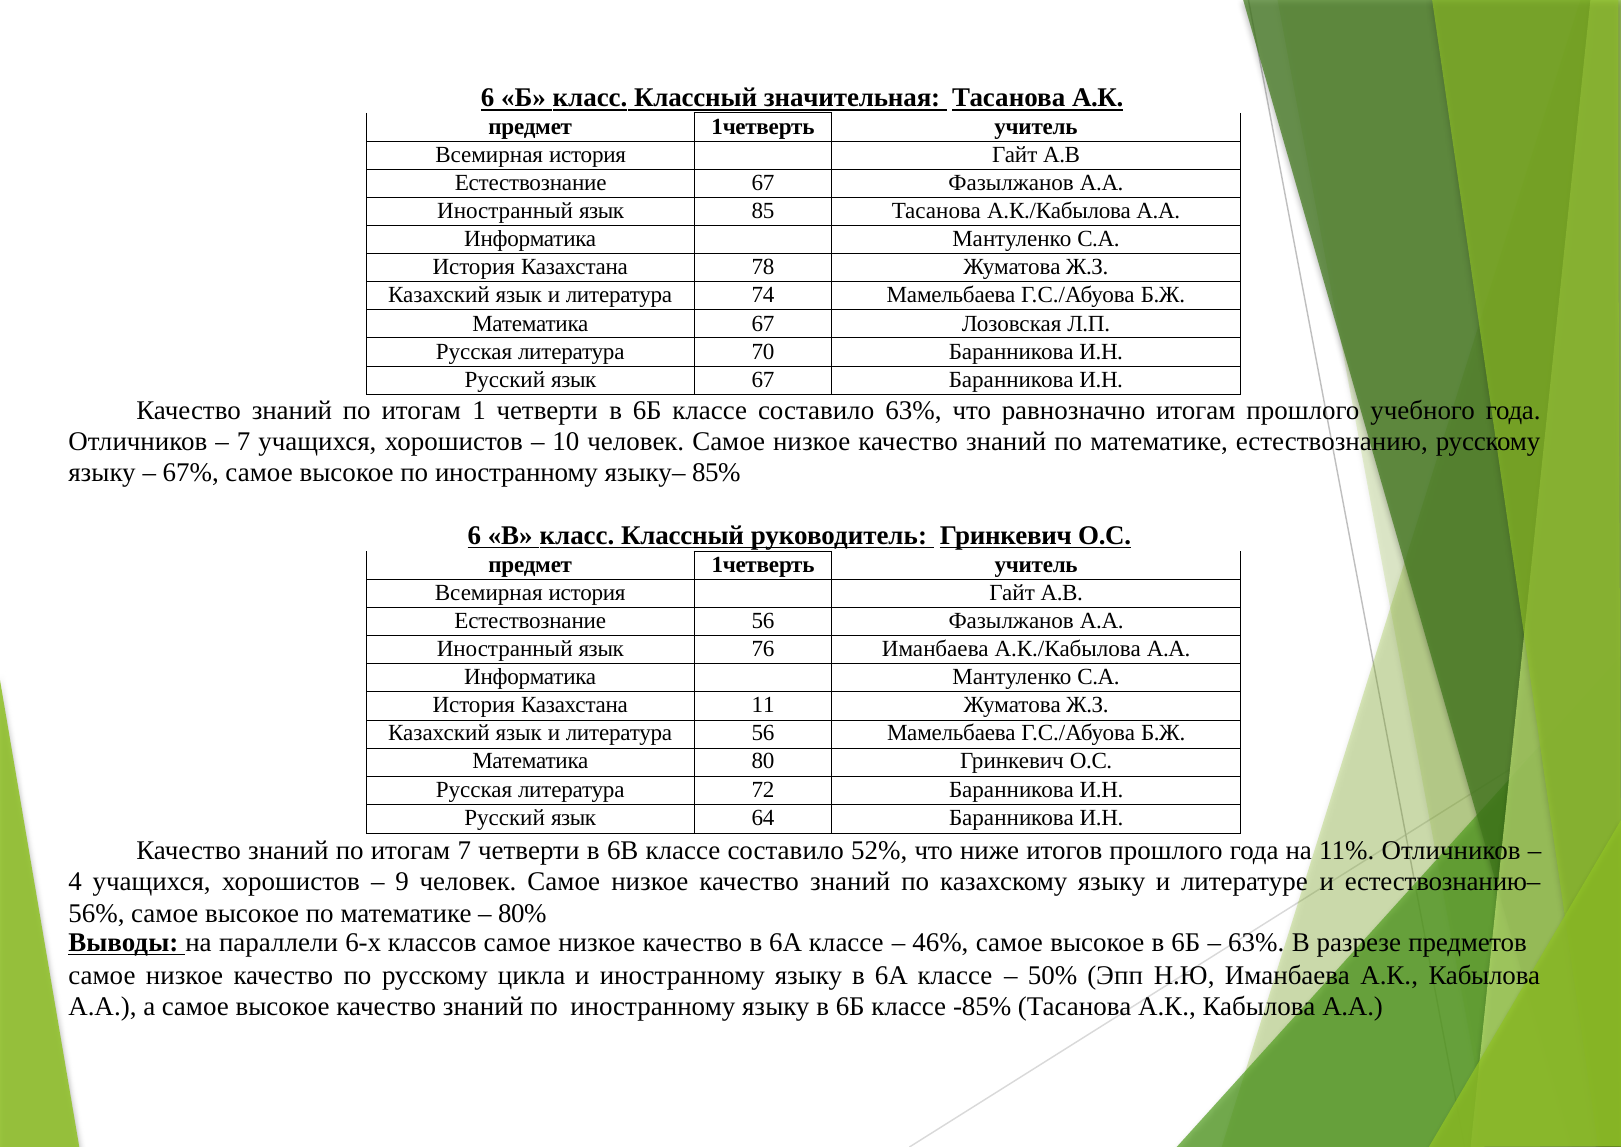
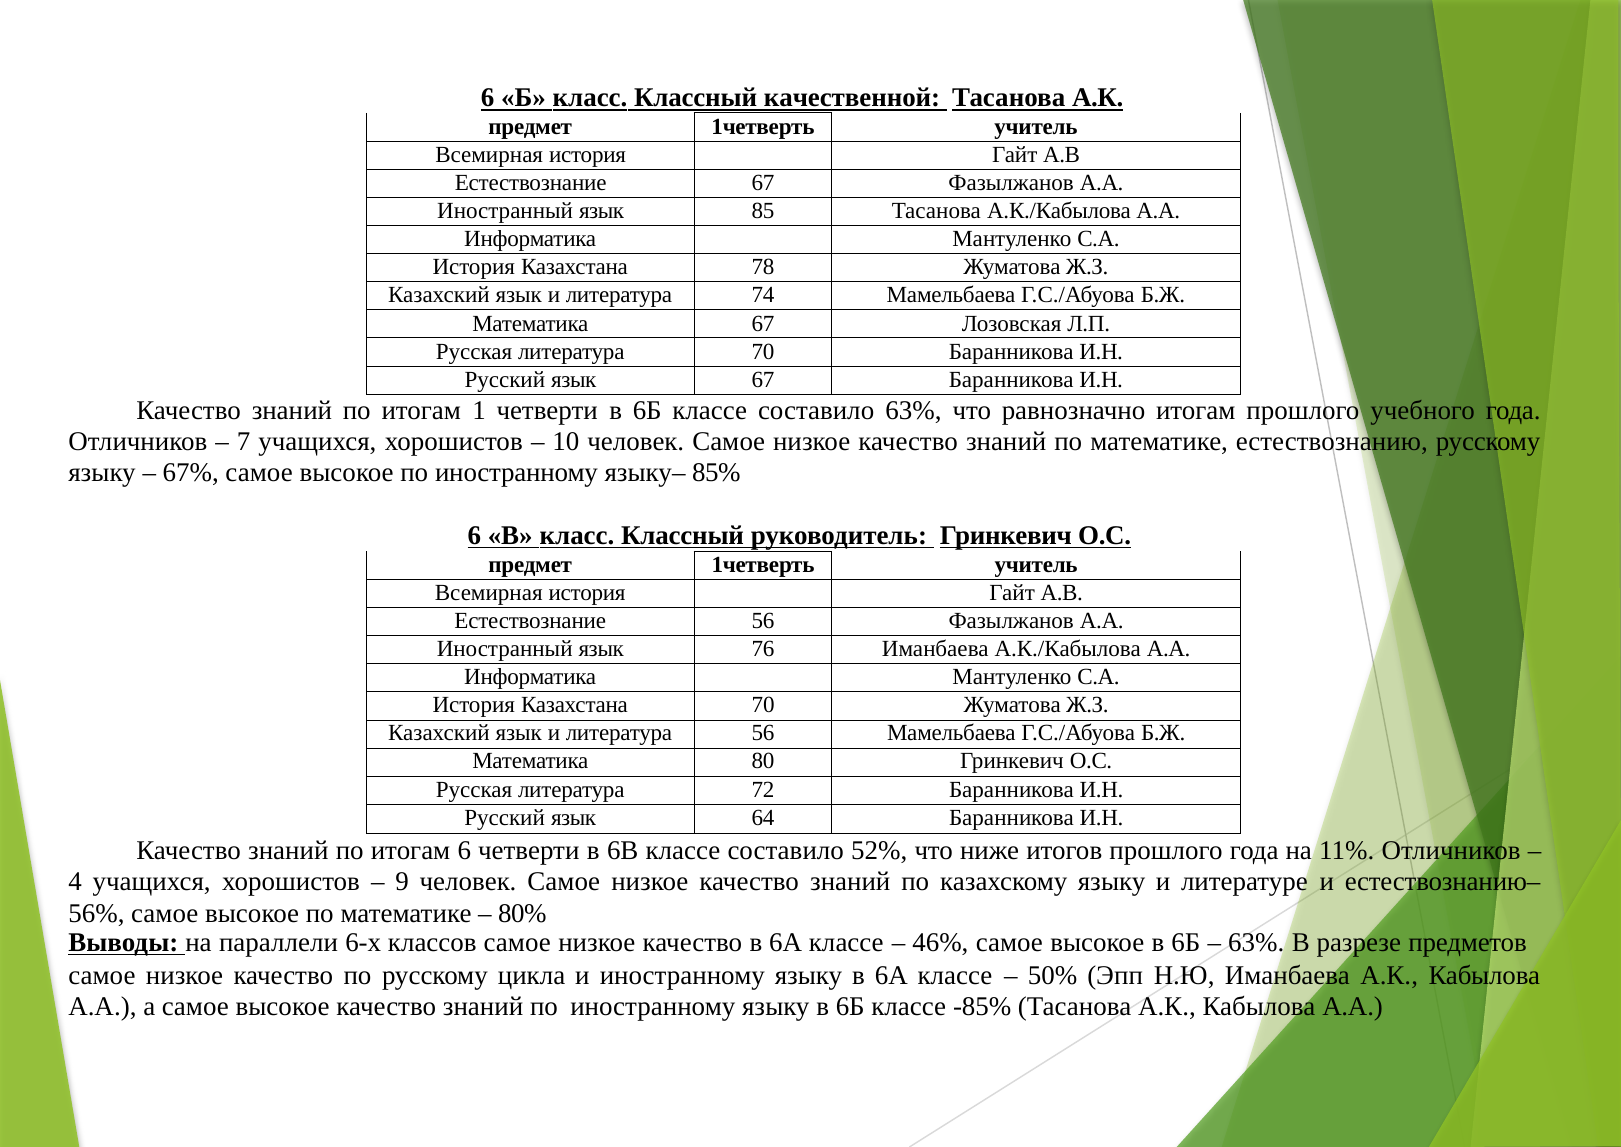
значительная: значительная -> качественной (852, 98)
Казахстана 11: 11 -> 70 (763, 705)
итогам 7: 7 -> 6 (464, 851)
